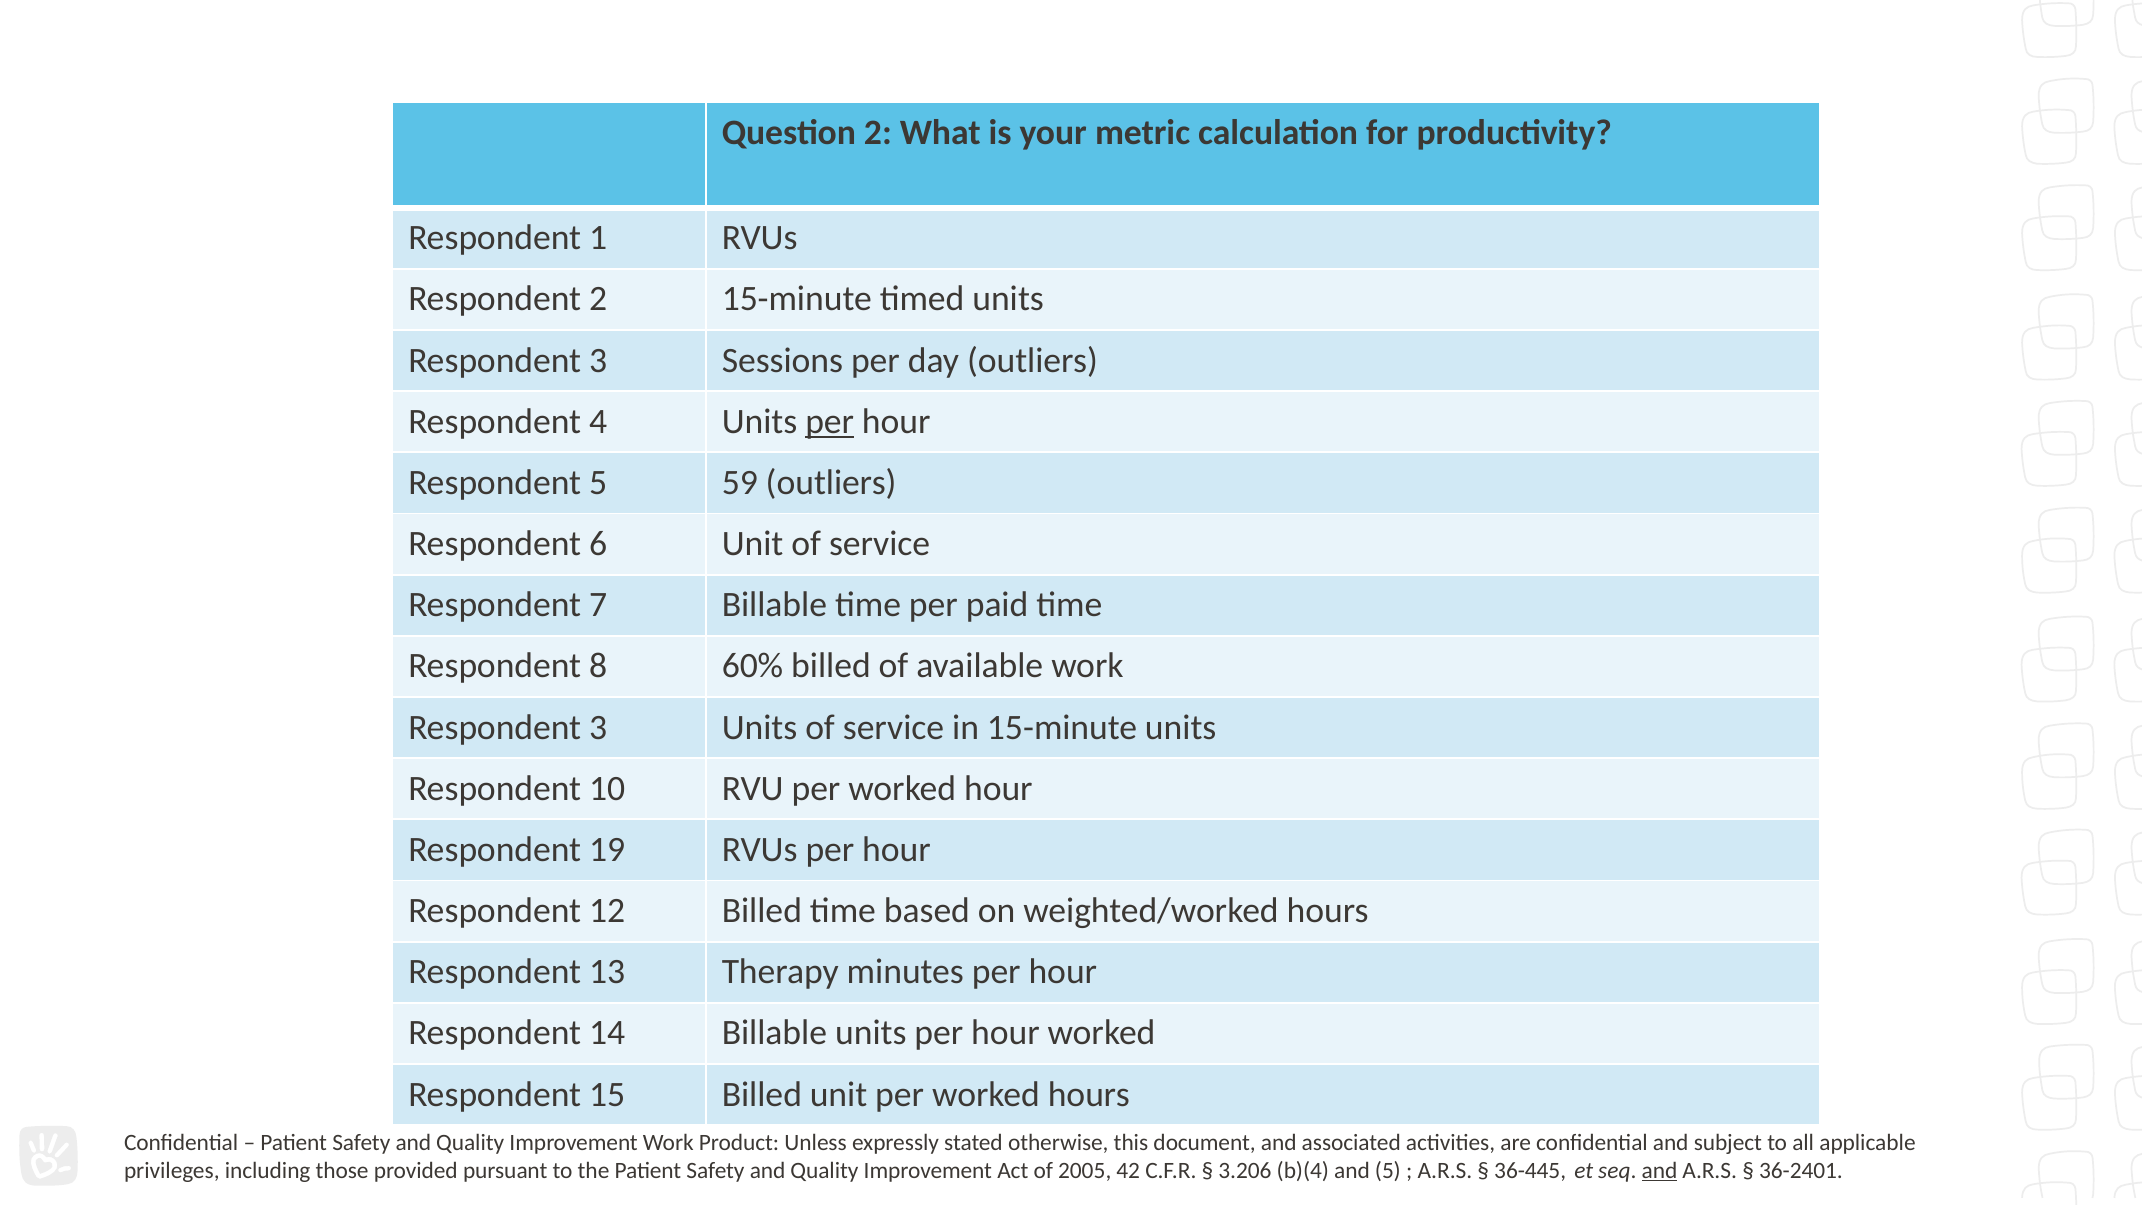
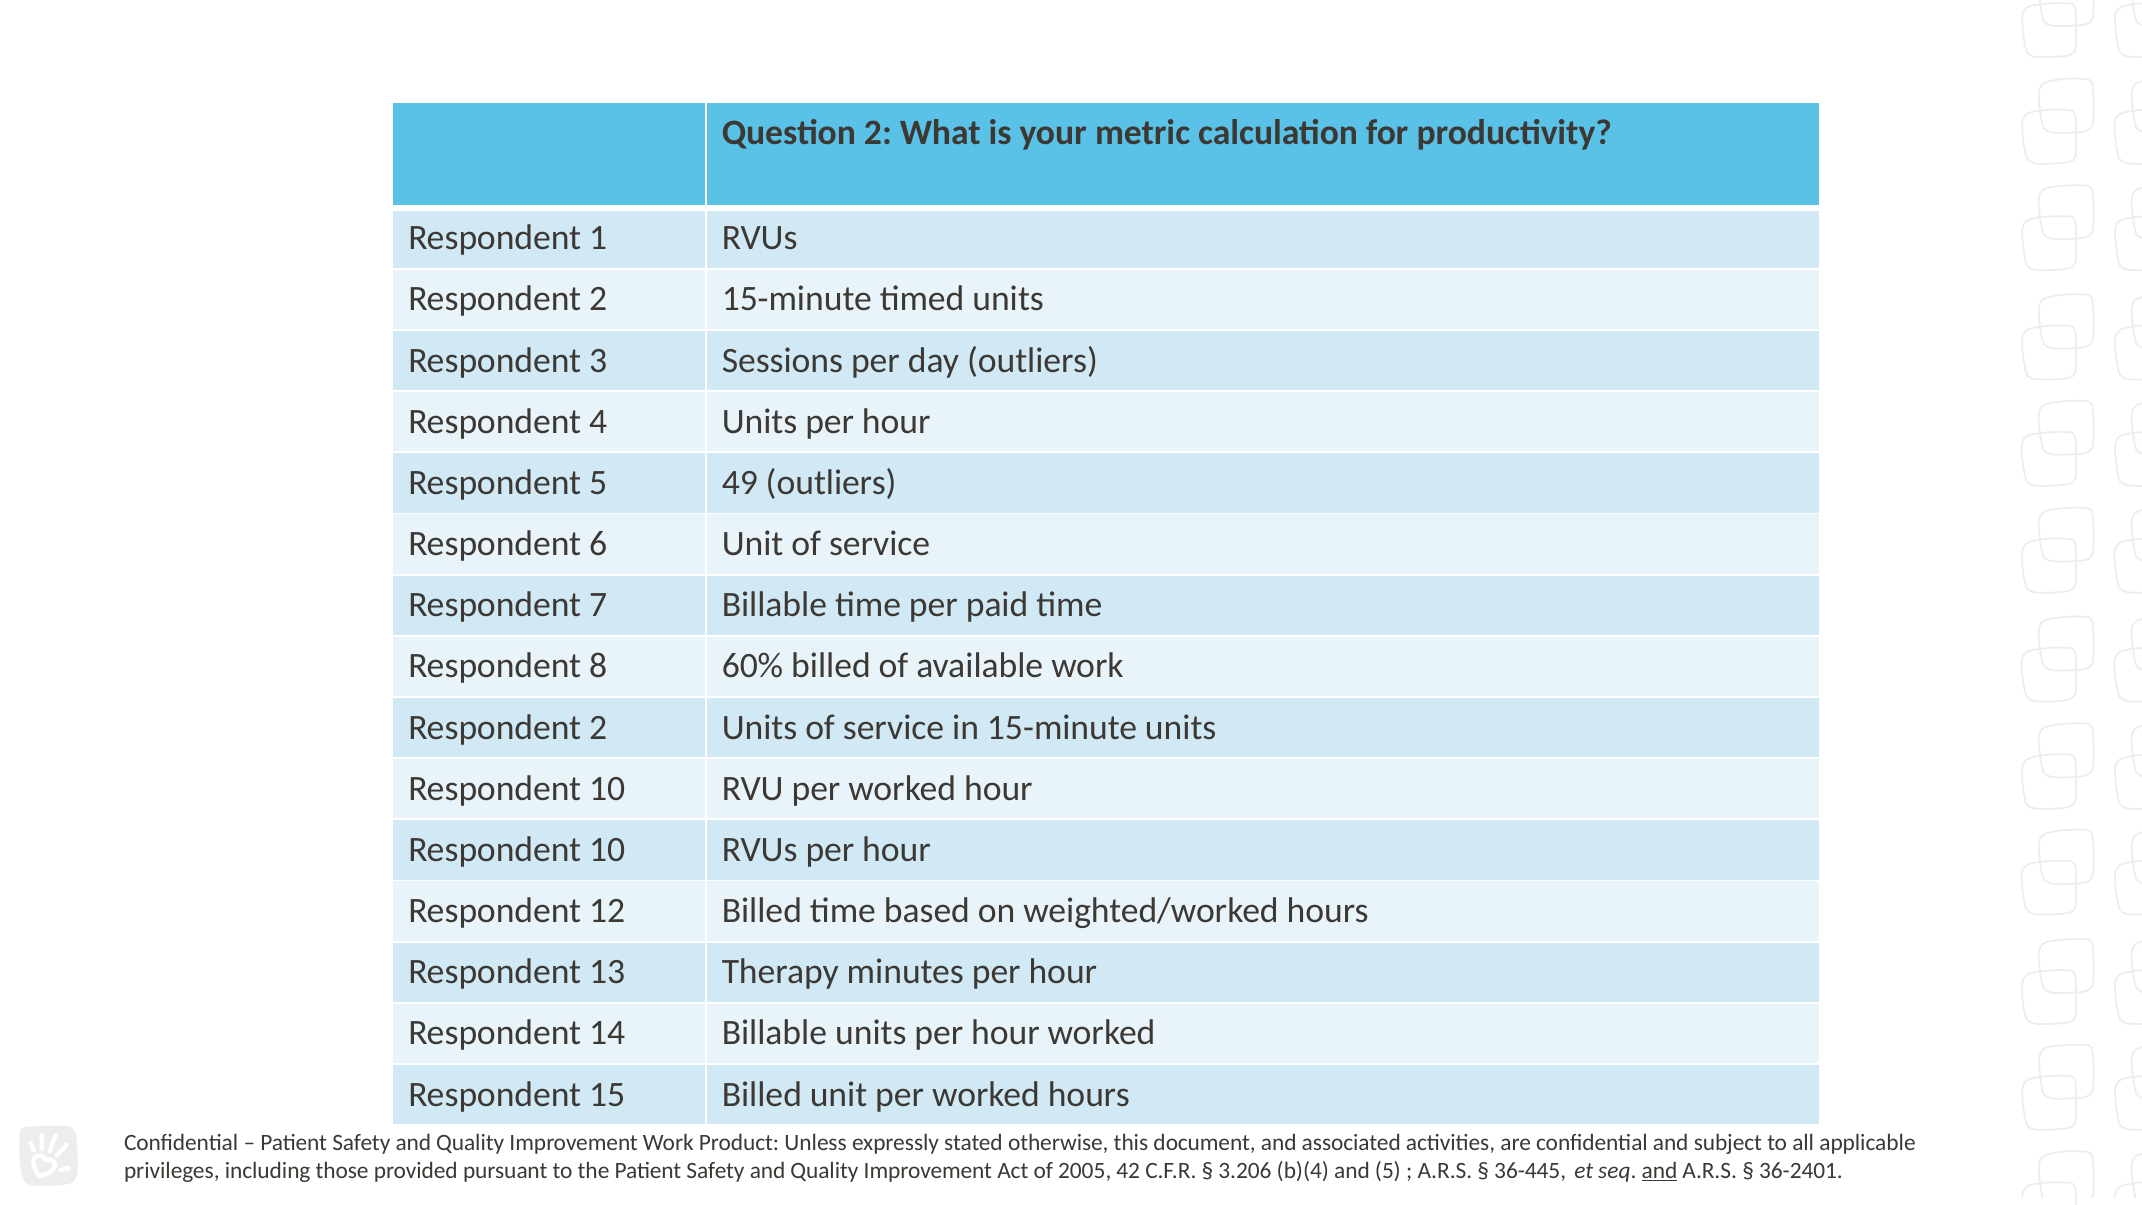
per underline: present -> none (830, 421)
59: 59 -> 49 (740, 483)
3: 3 -> 2 (598, 727)
19: 19 -> 10 (607, 850)
